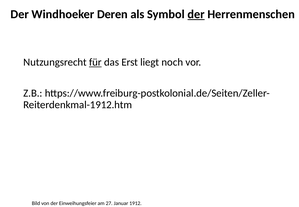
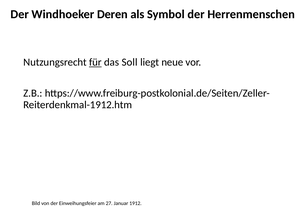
der underline: present -> none (196, 14)
Erst: Erst -> Soll (130, 62)
noch: noch -> neue (172, 62)
